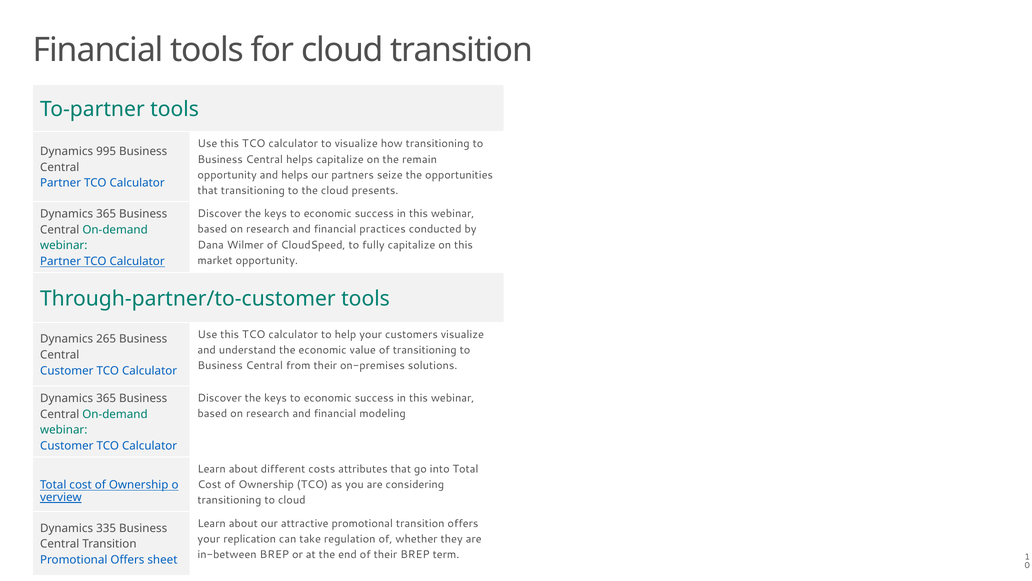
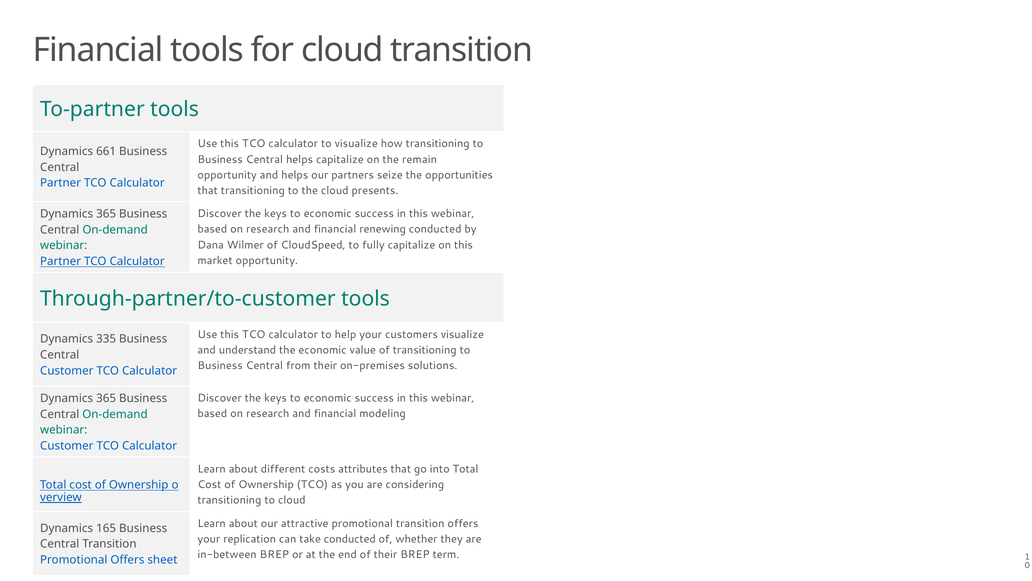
995: 995 -> 661 (106, 151)
practices: practices -> renewing (383, 229)
265: 265 -> 335 (106, 339)
335: 335 -> 165 (106, 528)
take regulation: regulation -> conducted (350, 539)
